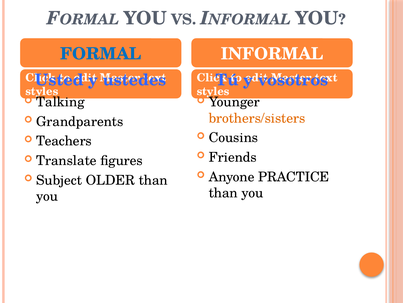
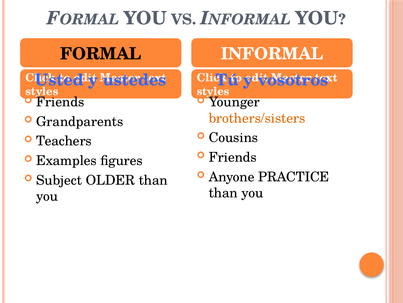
FORMAL colour: blue -> black (101, 54)
Talking: Talking -> Friends (60, 102)
Translate: Translate -> Examples (66, 160)
